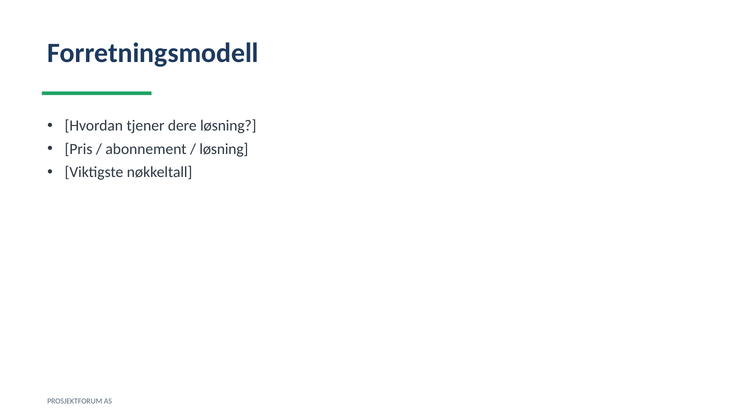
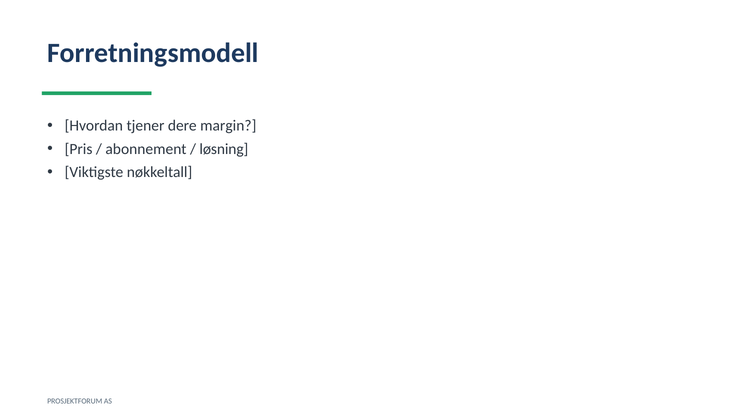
dere løsning: løsning -> margin (228, 126)
